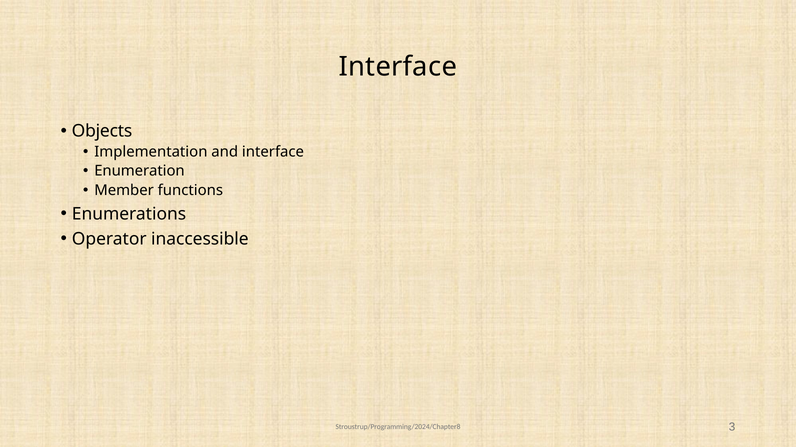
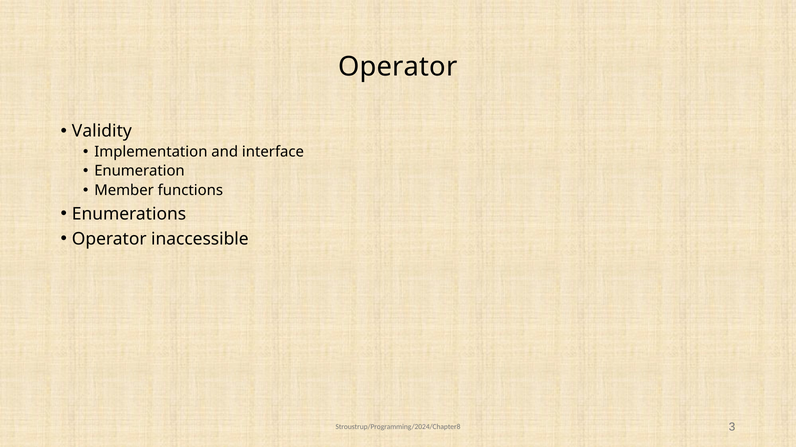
Interface: Interface -> Operator (398, 67)
Objects: Objects -> Validity (102, 131)
